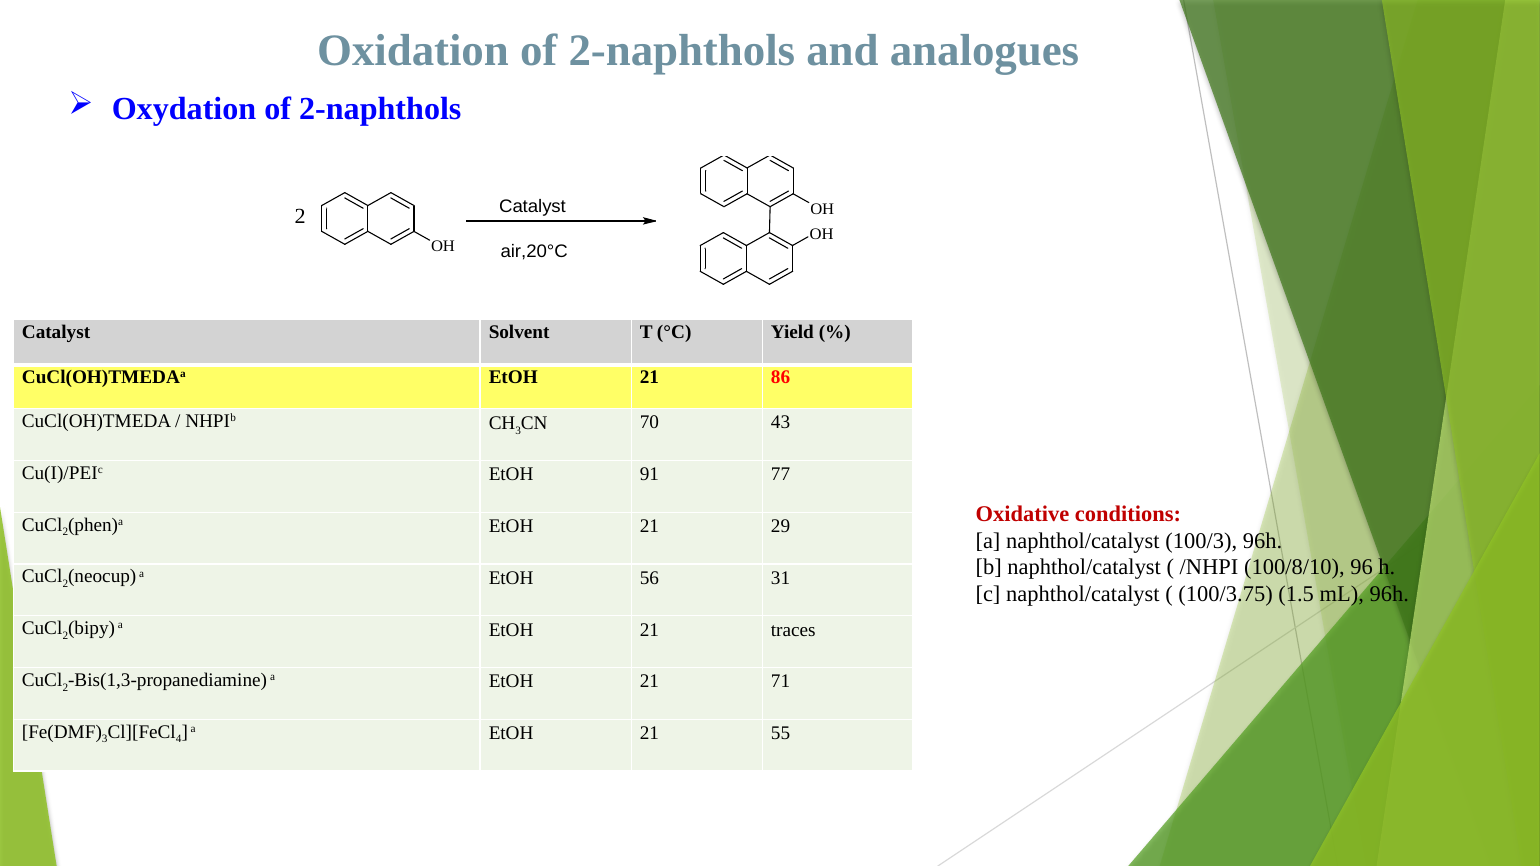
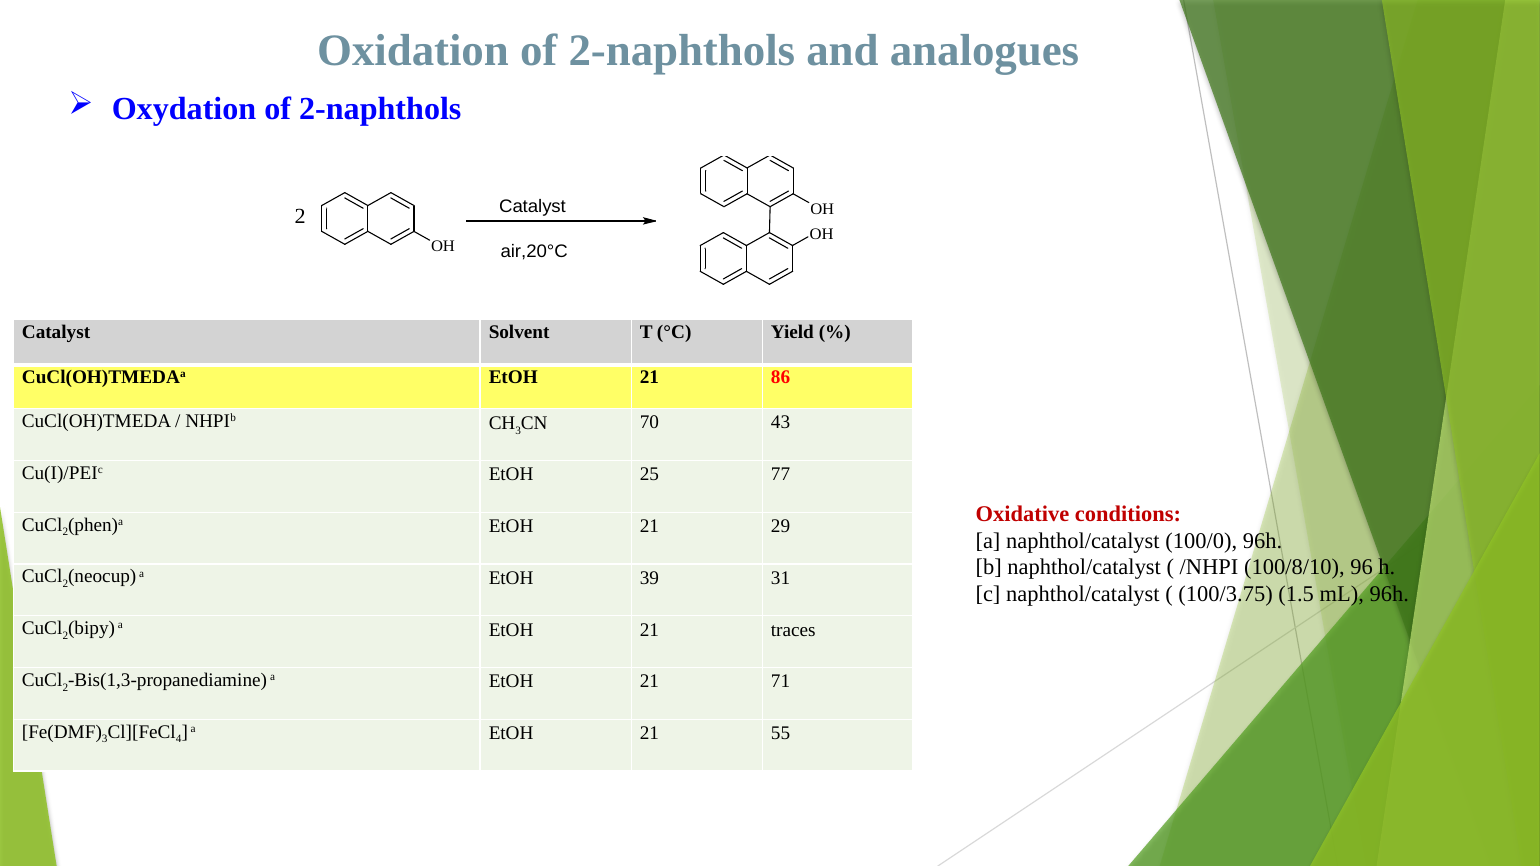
91: 91 -> 25 (649, 475)
100/3: 100/3 -> 100/0 (1201, 541)
56: 56 -> 39 (649, 578)
